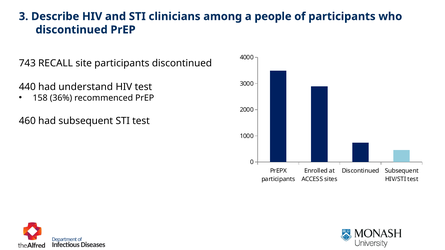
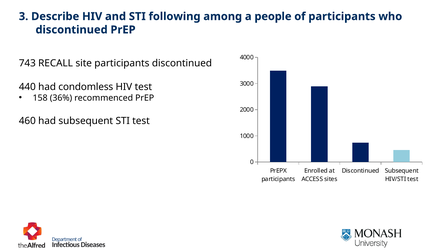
clinicians: clinicians -> following (175, 16)
understand: understand -> condomless (86, 87)
